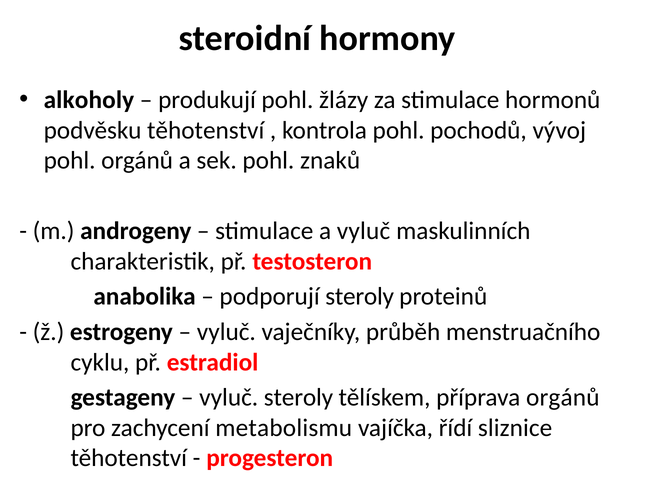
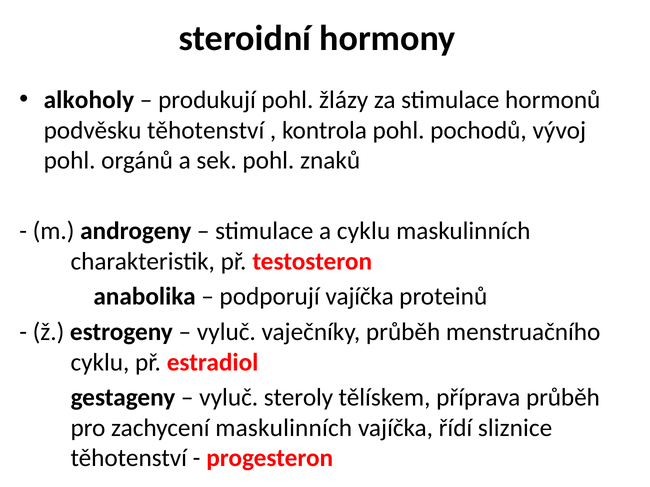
a vyluč: vyluč -> cyklu (364, 231)
podporují steroly: steroly -> vajíčka (360, 297)
příprava orgánů: orgánů -> průběh (563, 398)
zachycení metabolismu: metabolismu -> maskulinních (284, 428)
